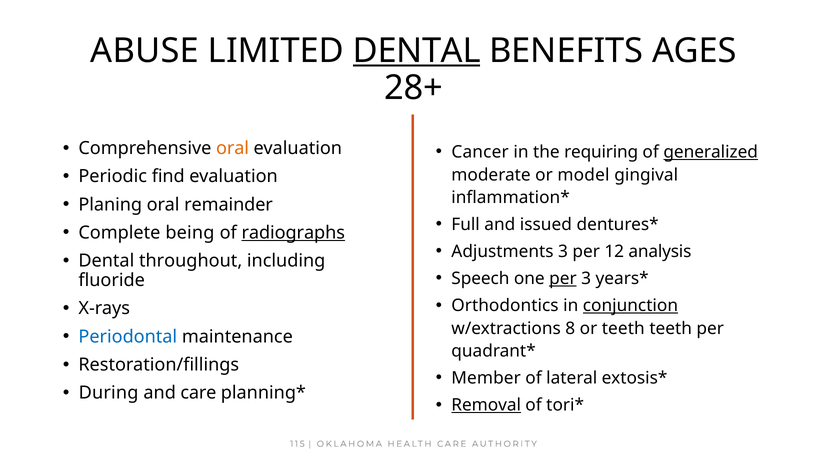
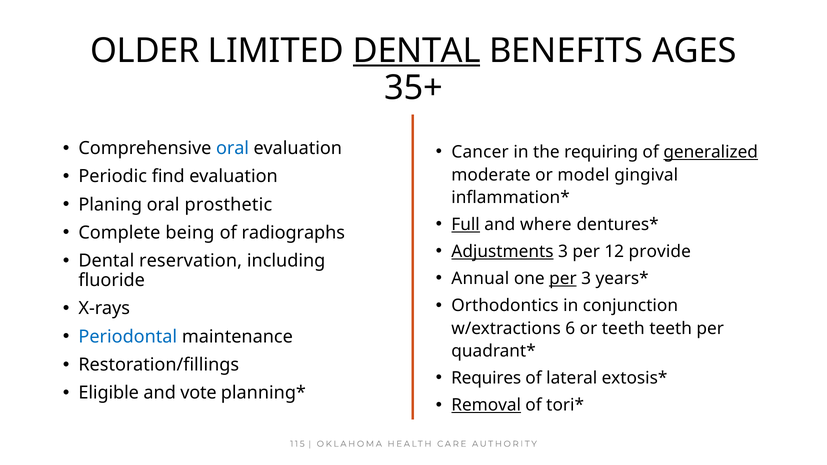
ABUSE: ABUSE -> OLDER (145, 51)
28+: 28+ -> 35+ (414, 88)
oral colour: orange -> blue (233, 148)
remainder: remainder -> prosthetic (228, 205)
Full underline: none -> present (466, 225)
issued: issued -> where (546, 225)
radiographs underline: present -> none (293, 233)
Adjustments underline: none -> present (502, 252)
analysis: analysis -> provide (660, 252)
throughout: throughout -> reservation (191, 261)
Speech: Speech -> Annual (480, 279)
conjunction underline: present -> none (630, 306)
8: 8 -> 6 (570, 329)
Member: Member -> Requires (486, 378)
During: During -> Eligible (109, 393)
and care: care -> vote (198, 393)
